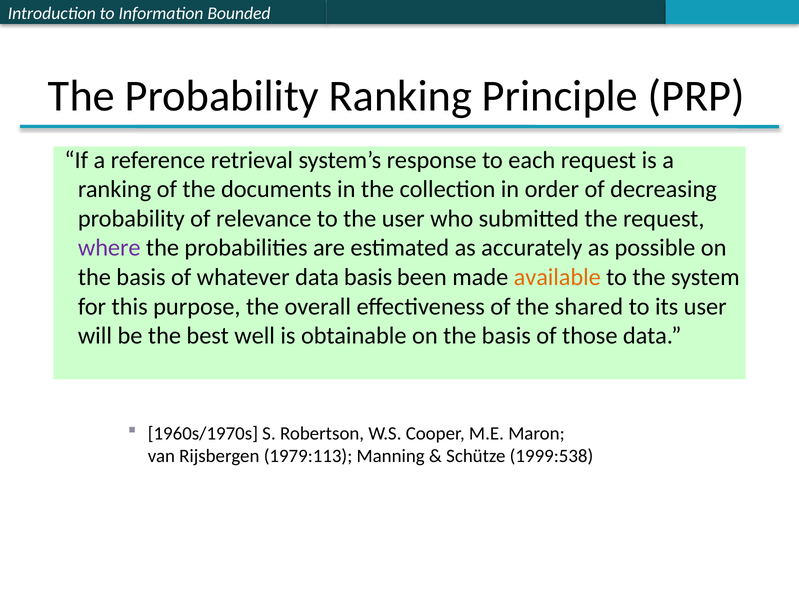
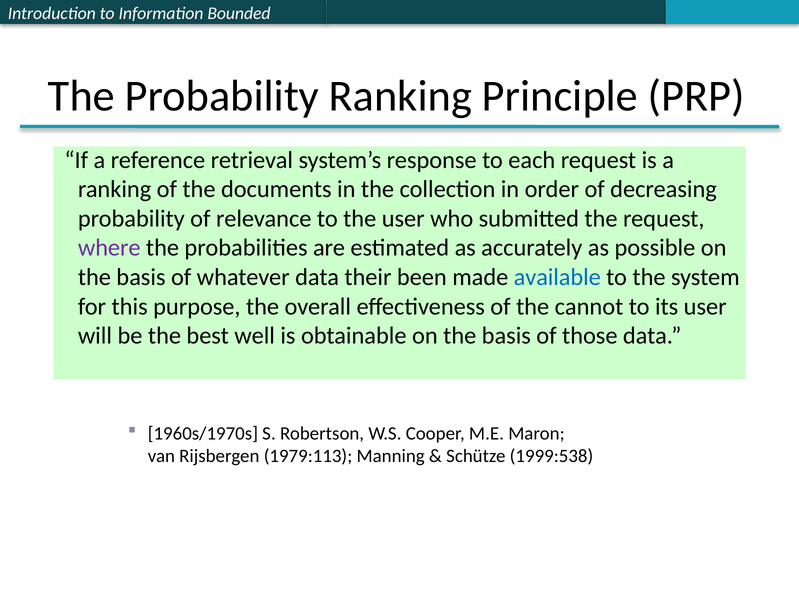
data basis: basis -> their (368, 277)
available colour: orange -> blue (557, 277)
shared: shared -> cannot (589, 307)
